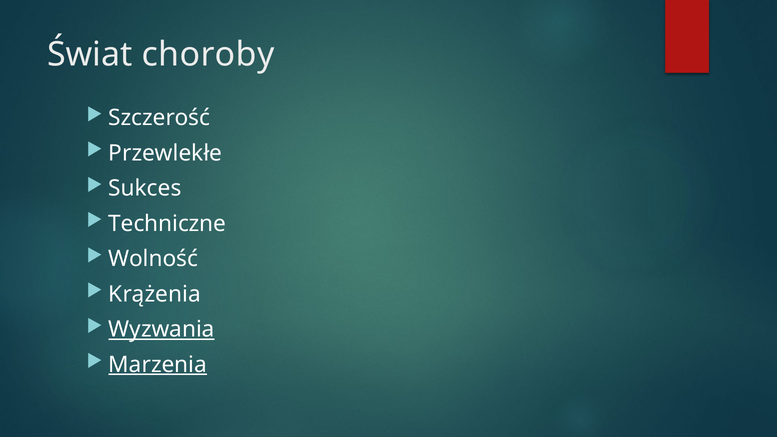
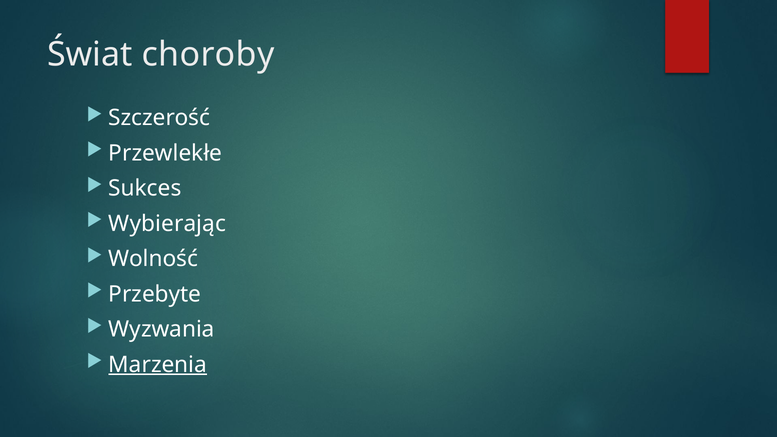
Techniczne: Techniczne -> Wybierając (167, 224)
Krążenia: Krążenia -> Przebyte (155, 294)
Wyzwania underline: present -> none (162, 329)
